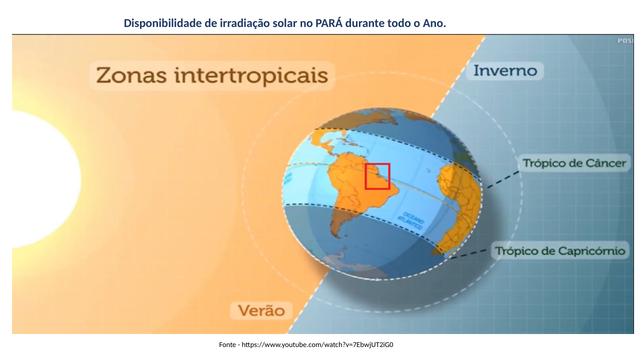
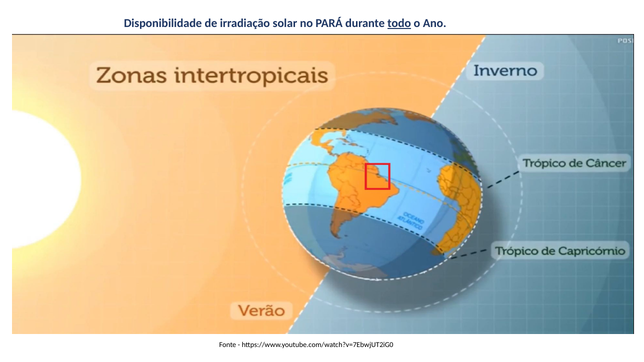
todo underline: none -> present (399, 23)
